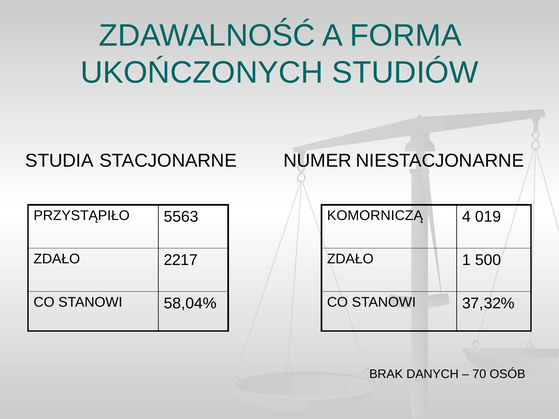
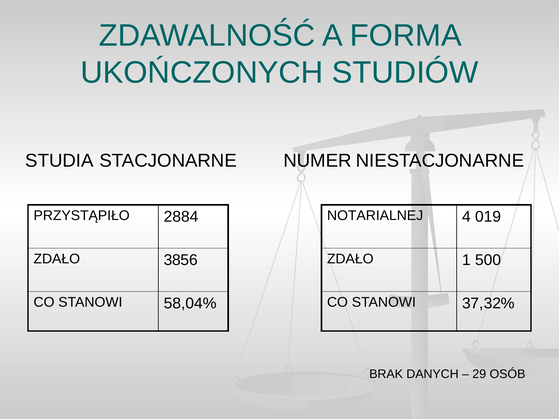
5563: 5563 -> 2884 (181, 217)
KOMORNICZĄ: KOMORNICZĄ -> NOTARIALNEJ (375, 216)
2217: 2217 -> 3856 (181, 260)
70: 70 -> 29 (479, 374)
